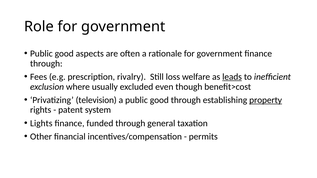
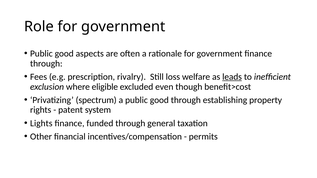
usually: usually -> eligible (105, 87)
television: television -> spectrum (96, 100)
property underline: present -> none (266, 100)
